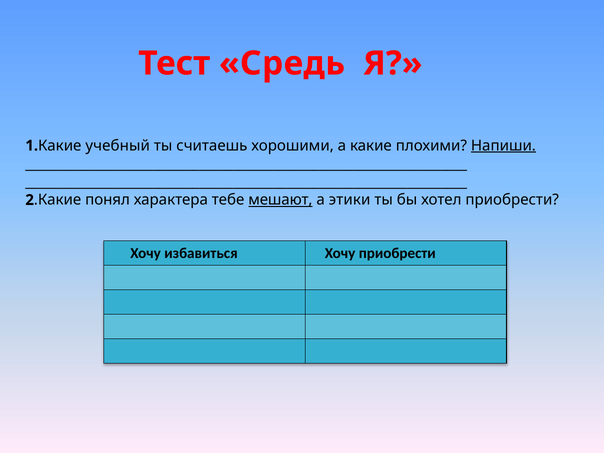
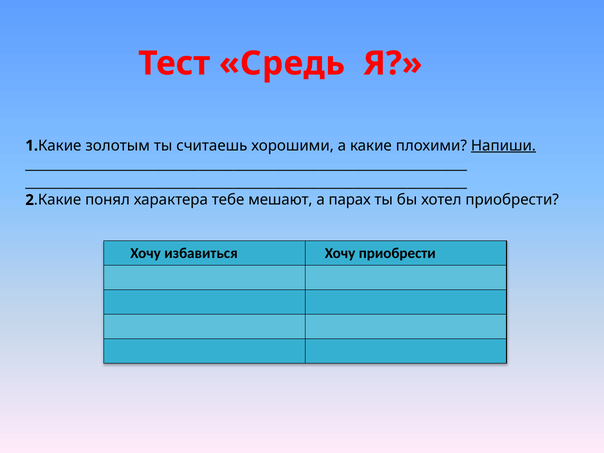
учебный: учебный -> золотым (118, 146)
мешают underline: present -> none (280, 200)
этики: этики -> парах (350, 200)
